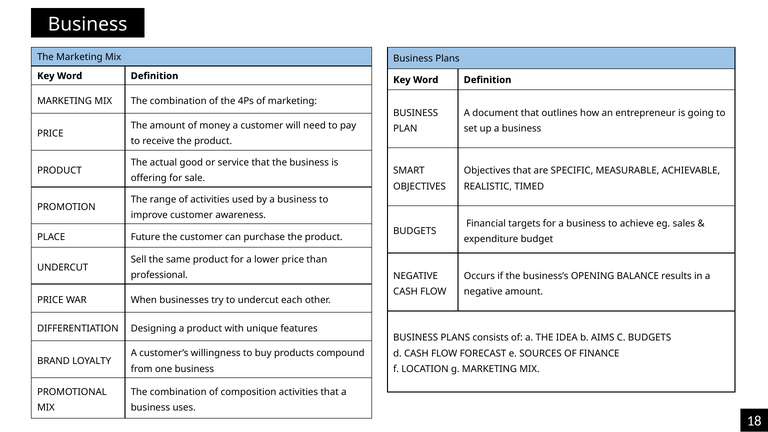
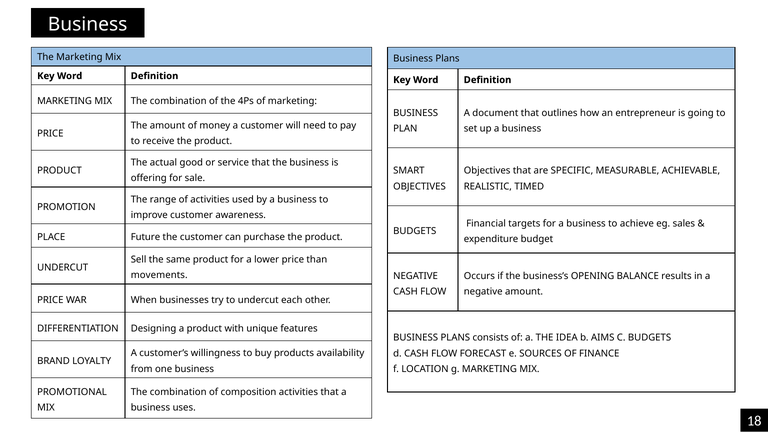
professional: professional -> movements (159, 275)
compound: compound -> availability (340, 353)
